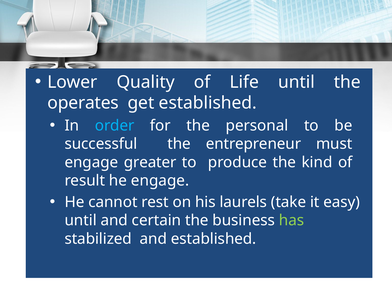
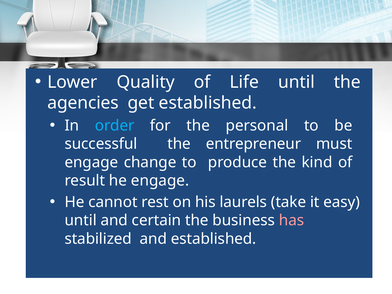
operates: operates -> agencies (83, 103)
greater: greater -> change (150, 162)
has colour: light green -> pink (292, 220)
